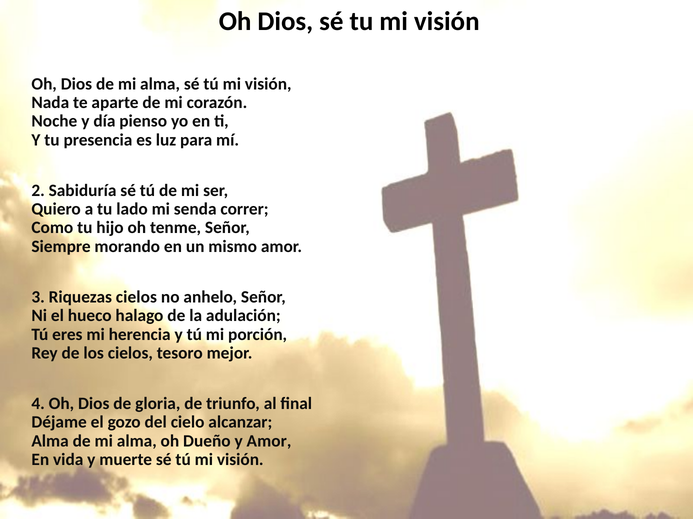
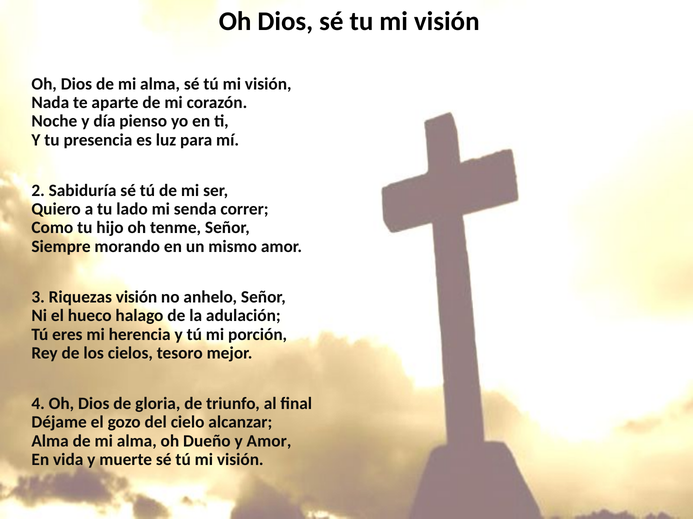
Riquezas cielos: cielos -> visión (137, 297)
